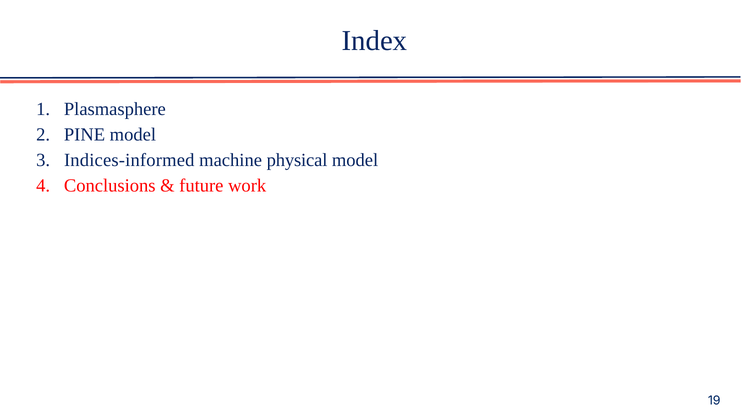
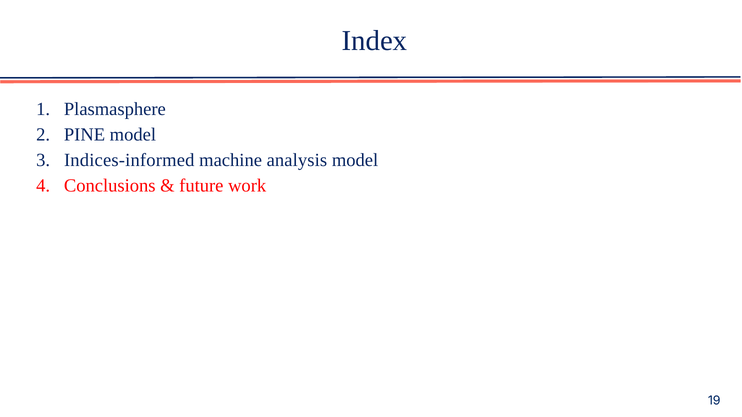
physical: physical -> analysis (297, 160)
